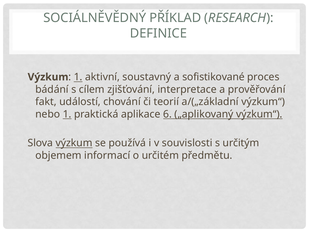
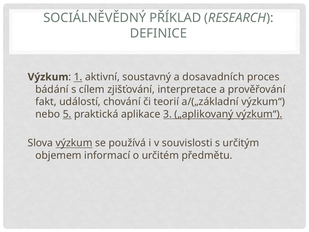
sofistikované: sofistikované -> dosavadních (213, 77)
nebo 1: 1 -> 5 (67, 114)
6: 6 -> 3 (167, 114)
